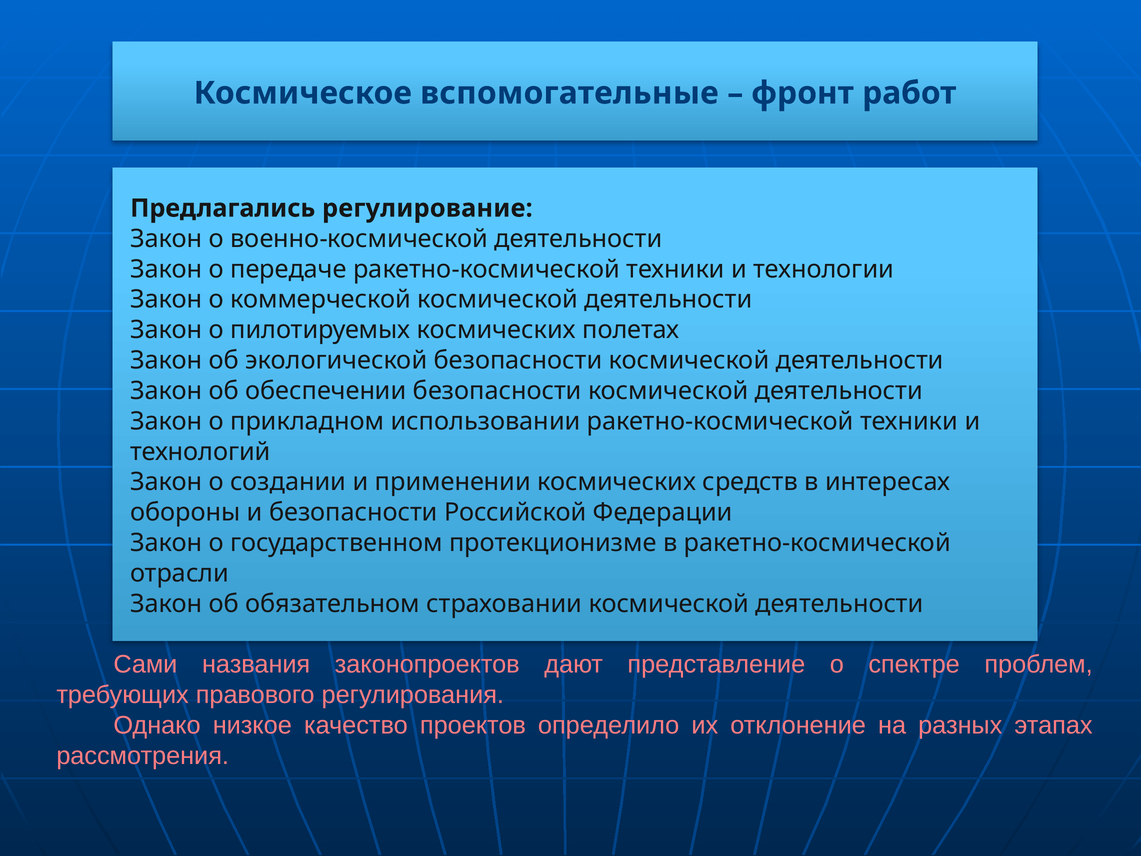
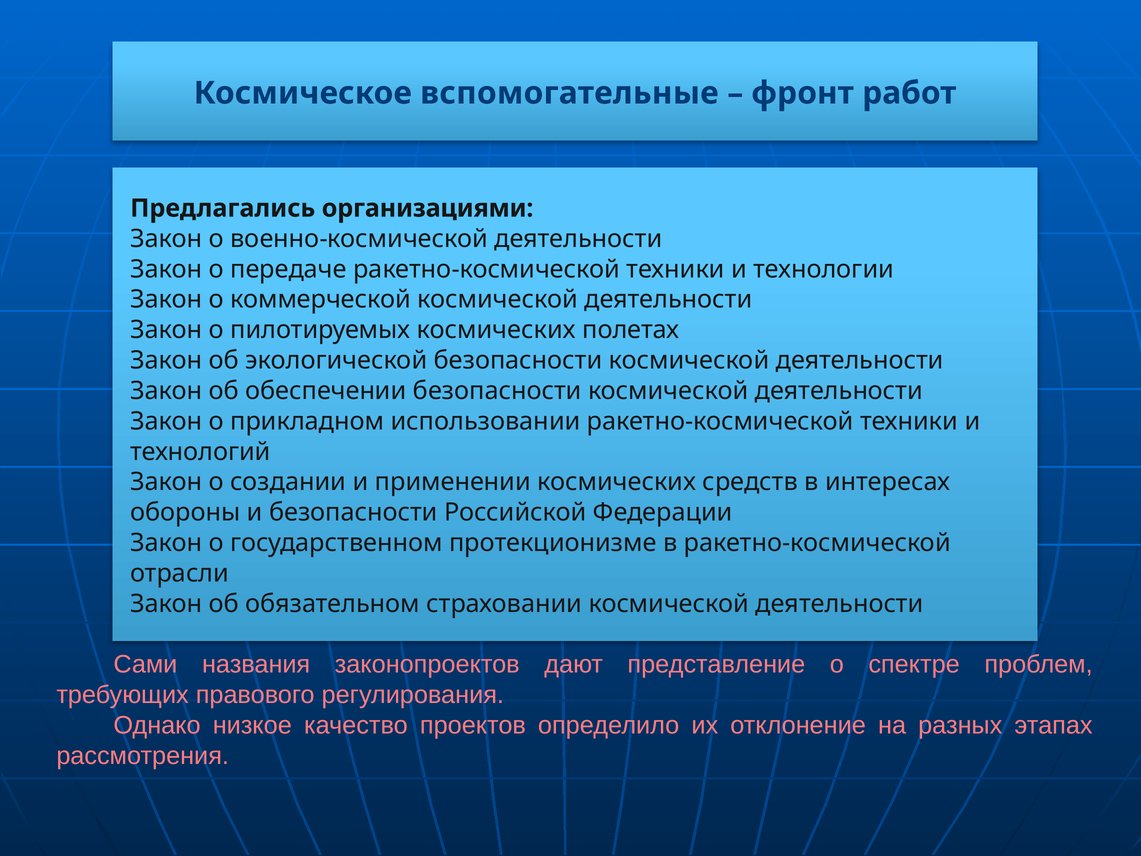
регулирование: регулирование -> организациями (428, 208)
